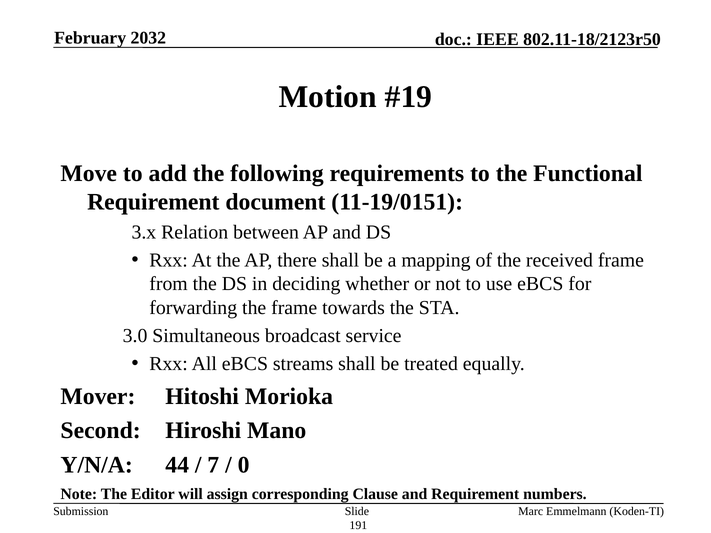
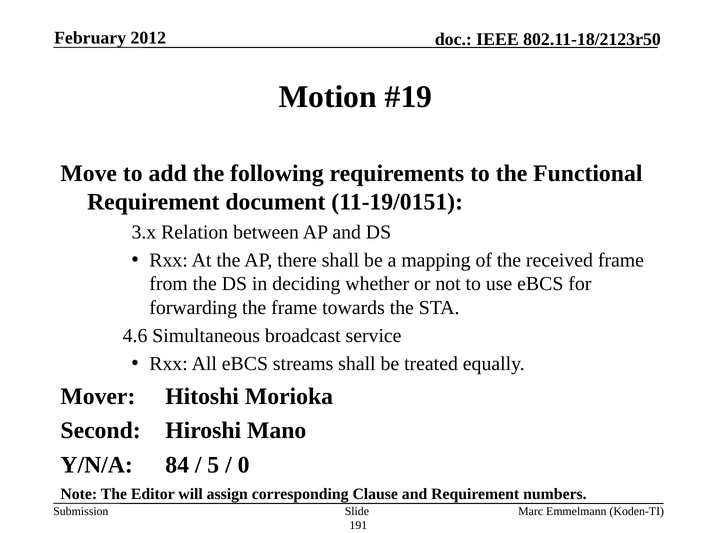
2032: 2032 -> 2012 (148, 38)
3.0: 3.0 -> 4.6 (135, 336)
44: 44 -> 84 (177, 465)
7: 7 -> 5 (213, 465)
